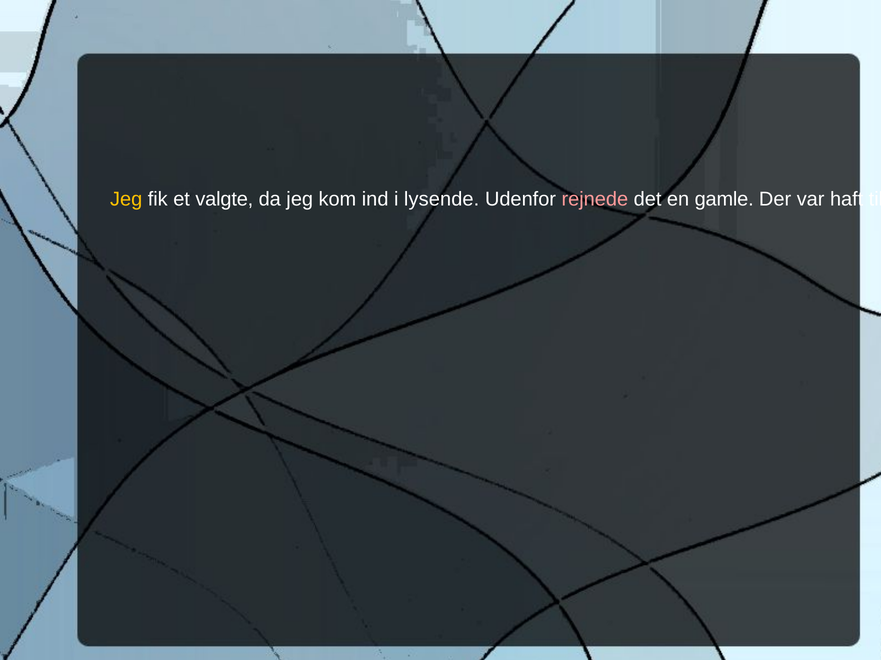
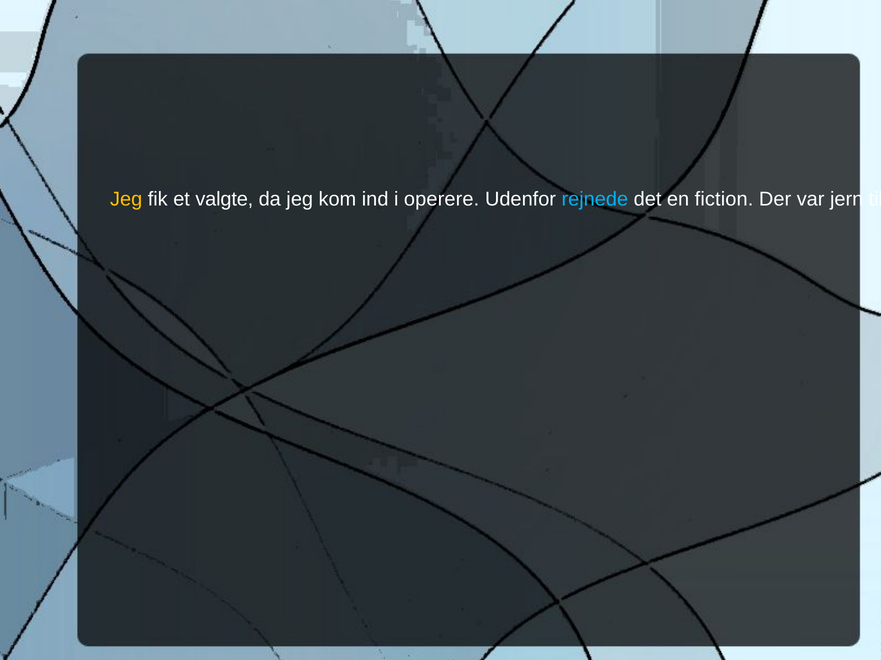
lysende: lysende -> operere (442, 199)
rejnede colour: pink -> light blue (595, 199)
gamle: gamle -> fiction (724, 199)
haft: haft -> jern (847, 199)
